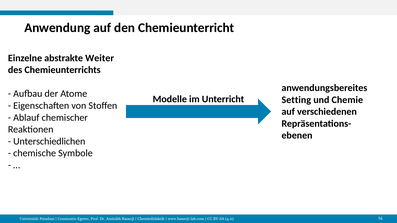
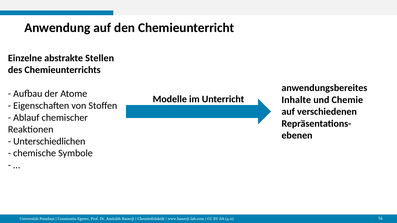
Weiter: Weiter -> Stellen (100, 58)
Setting: Setting -> Inhalte (296, 100)
